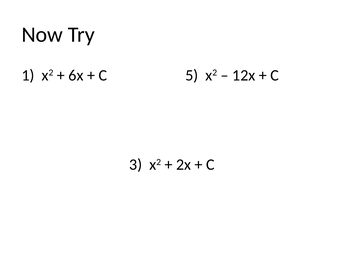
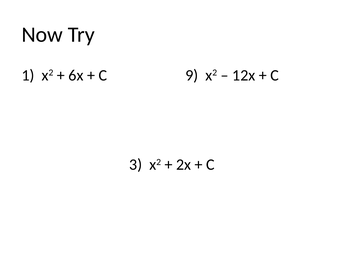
5: 5 -> 9 (192, 75)
